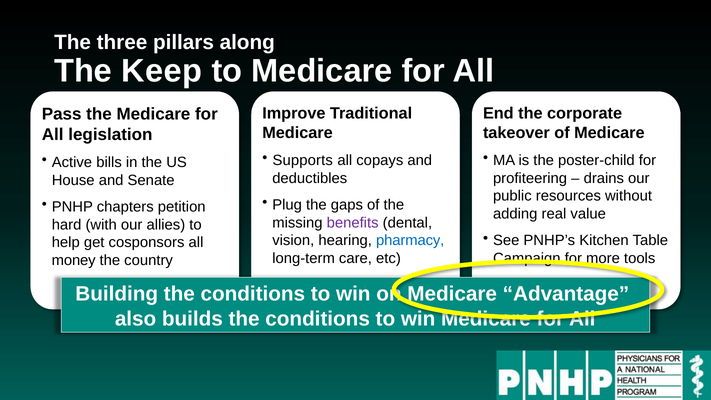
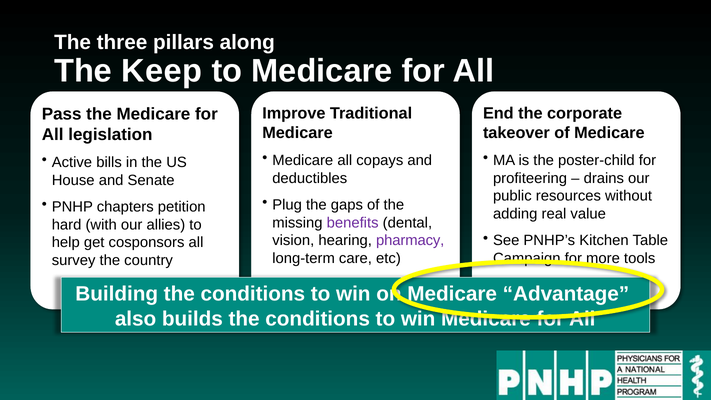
Supports: Supports -> Medicare (303, 160)
pharmacy colour: blue -> purple (410, 240)
money: money -> survey (74, 260)
